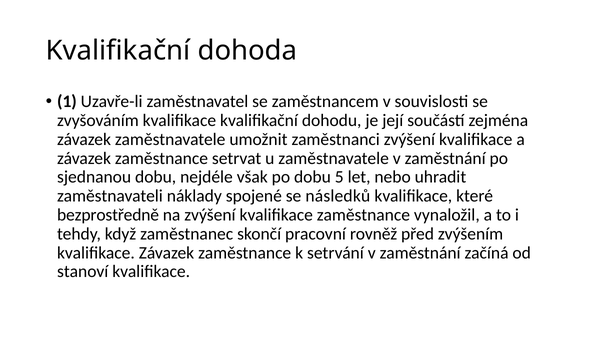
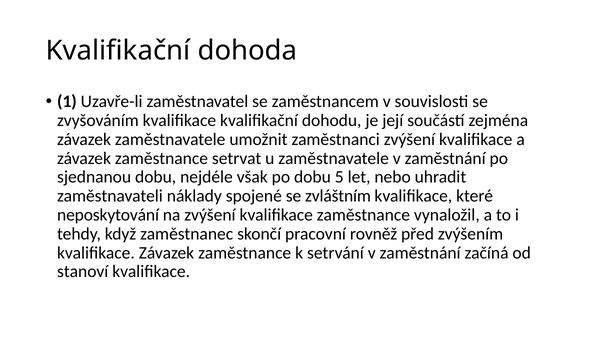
následků: následků -> zvláštním (338, 196)
bezprostředně: bezprostředně -> neposkytování (108, 215)
